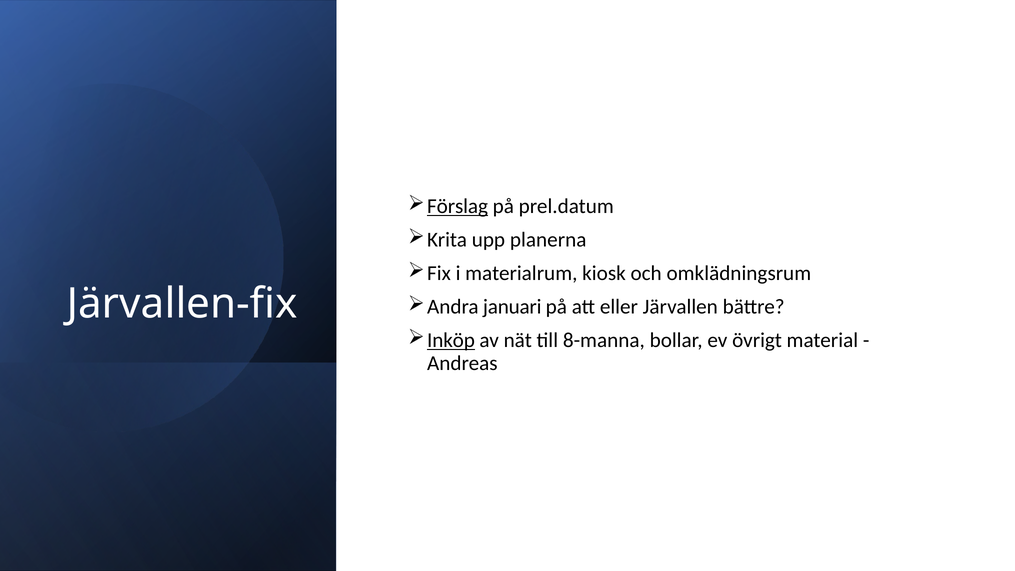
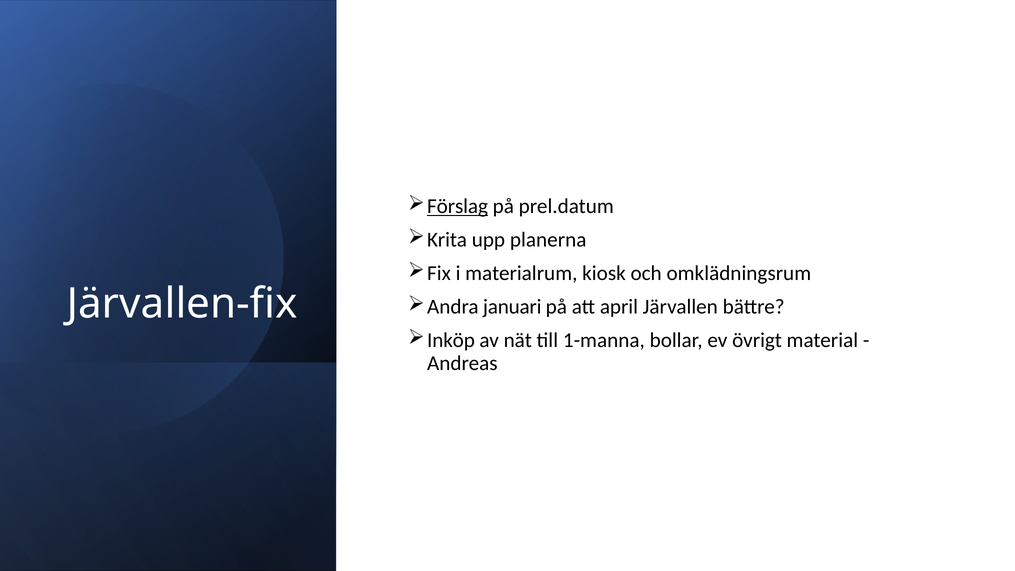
eller: eller -> april (619, 307)
Inköp underline: present -> none (451, 340)
8-manna: 8-manna -> 1-manna (604, 340)
